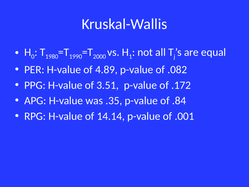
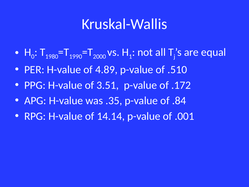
.082: .082 -> .510 (177, 70)
